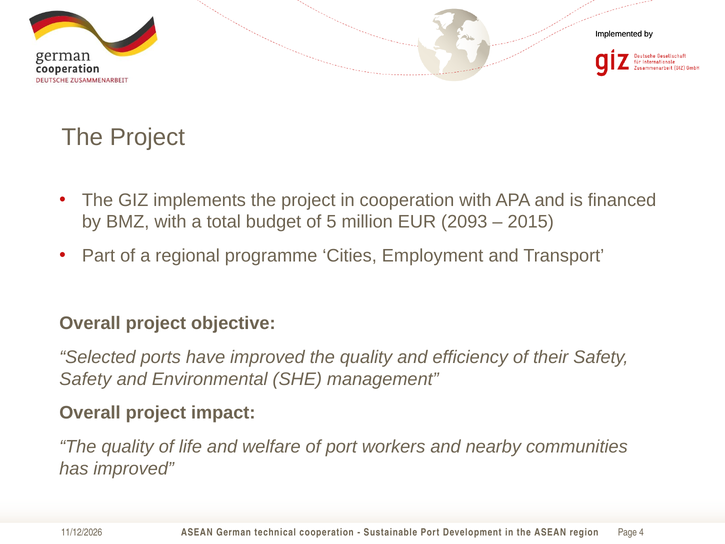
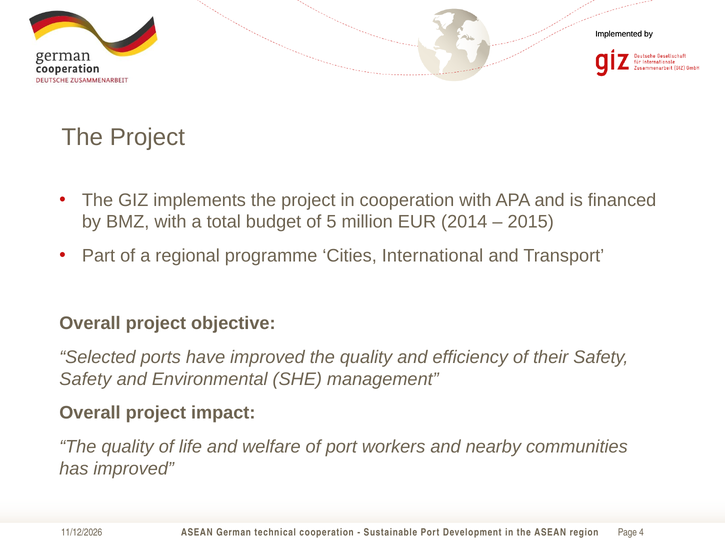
2093: 2093 -> 2014 (464, 222)
Employment: Employment -> International (433, 256)
